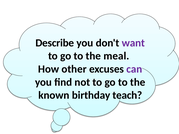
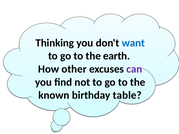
Describe: Describe -> Thinking (55, 43)
want colour: purple -> blue (133, 43)
meal: meal -> earth (117, 56)
teach: teach -> table (127, 95)
